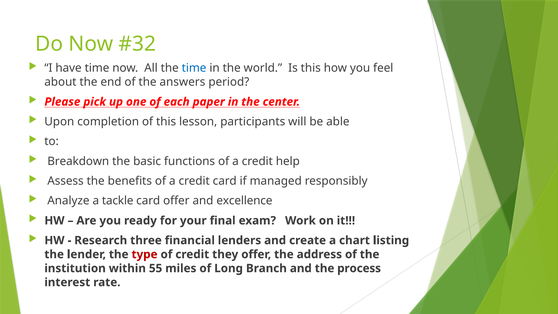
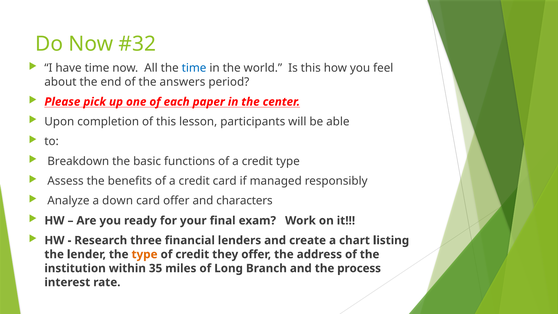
credit help: help -> type (288, 161)
tackle: tackle -> down (118, 201)
excellence: excellence -> characters (244, 201)
type colour: red -> orange (145, 254)
55: 55 -> 35 (156, 268)
